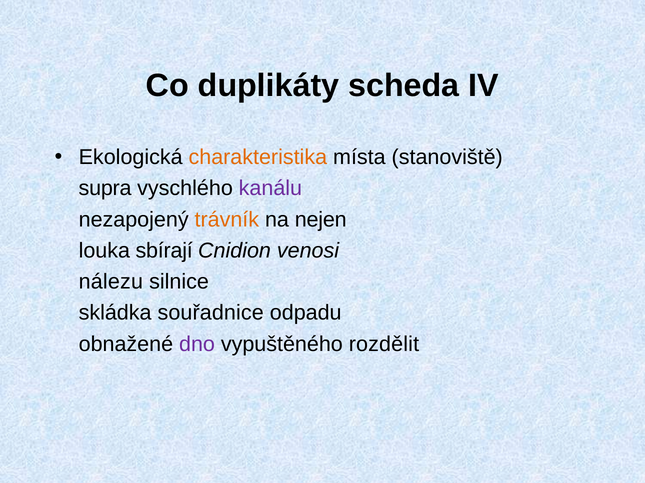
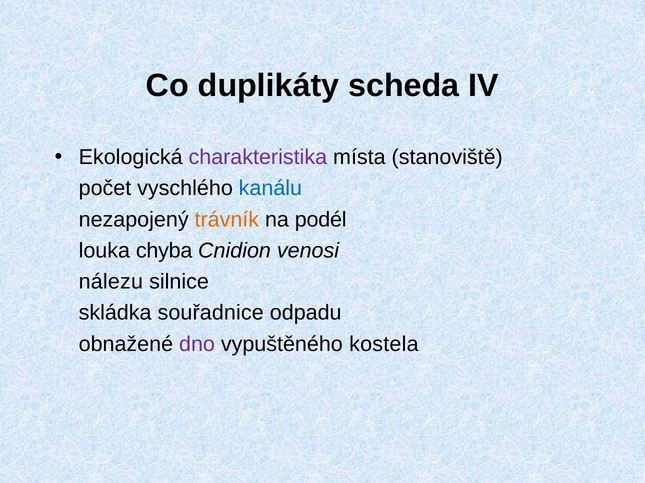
charakteristika colour: orange -> purple (258, 157)
supra: supra -> počet (105, 189)
kanálu colour: purple -> blue (270, 189)
nejen: nejen -> podél (321, 220)
sbírají: sbírají -> chyba (164, 251)
rozdělit: rozdělit -> kostela (384, 345)
